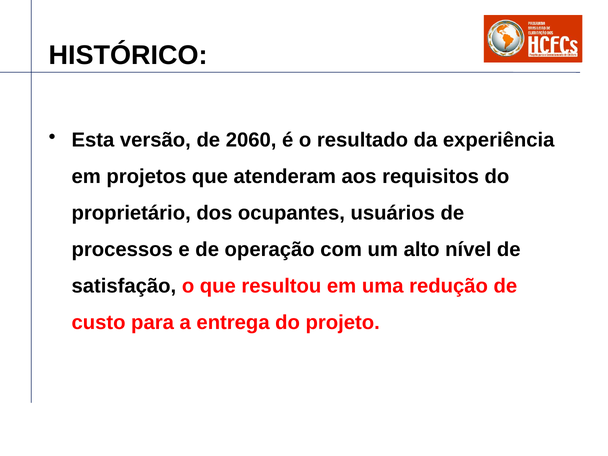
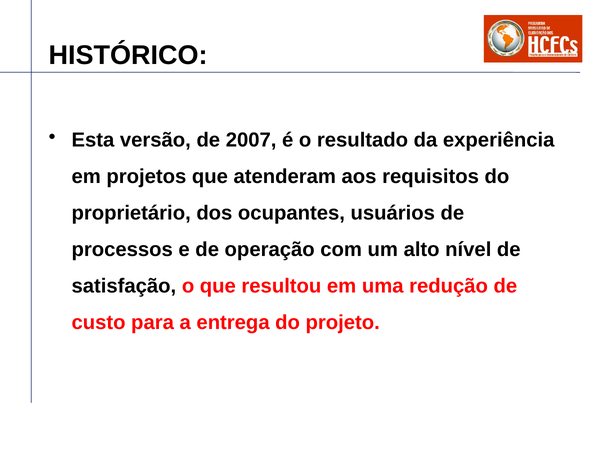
2060: 2060 -> 2007 (251, 140)
